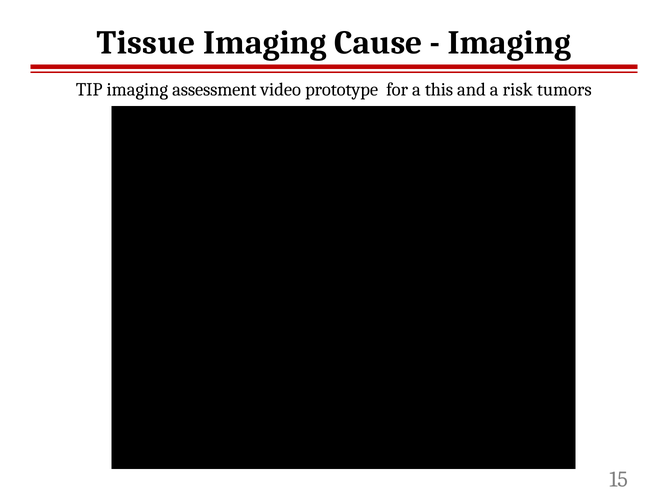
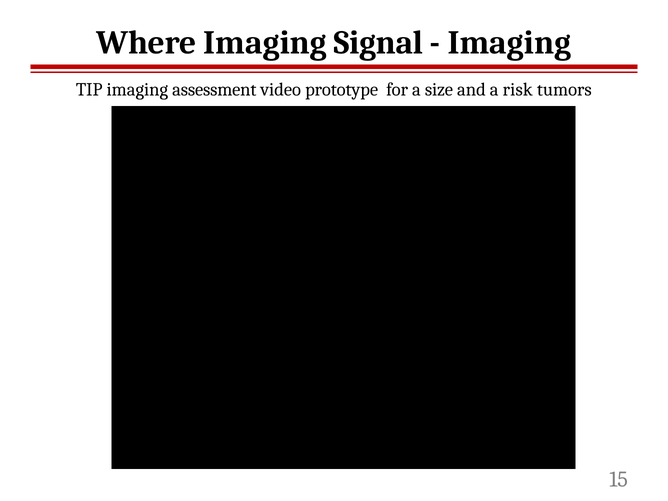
Tissue: Tissue -> Where (146, 43)
Cause: Cause -> Signal (379, 43)
this: this -> size (439, 89)
